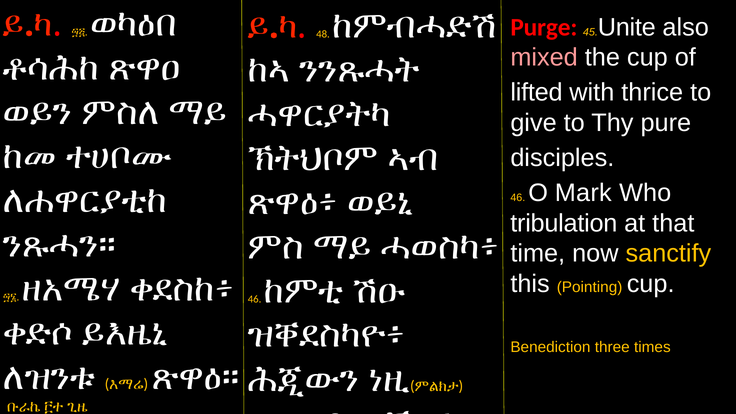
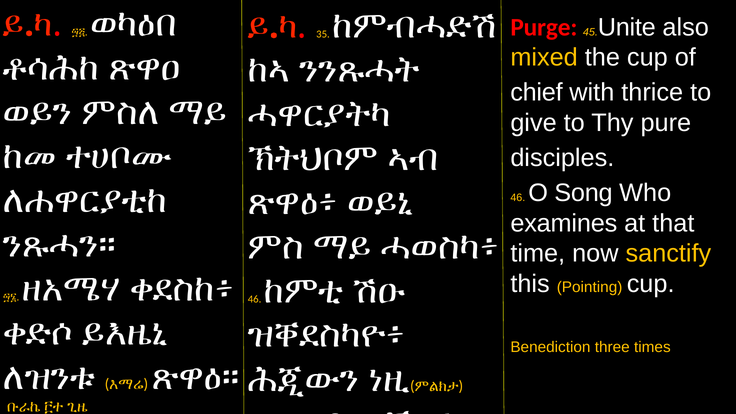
48: 48 -> 35 (323, 34)
mixed colour: pink -> yellow (544, 58)
lifted: lifted -> chief (536, 93)
Mark: Mark -> Song (583, 193)
tribulation: tribulation -> examines (564, 223)
